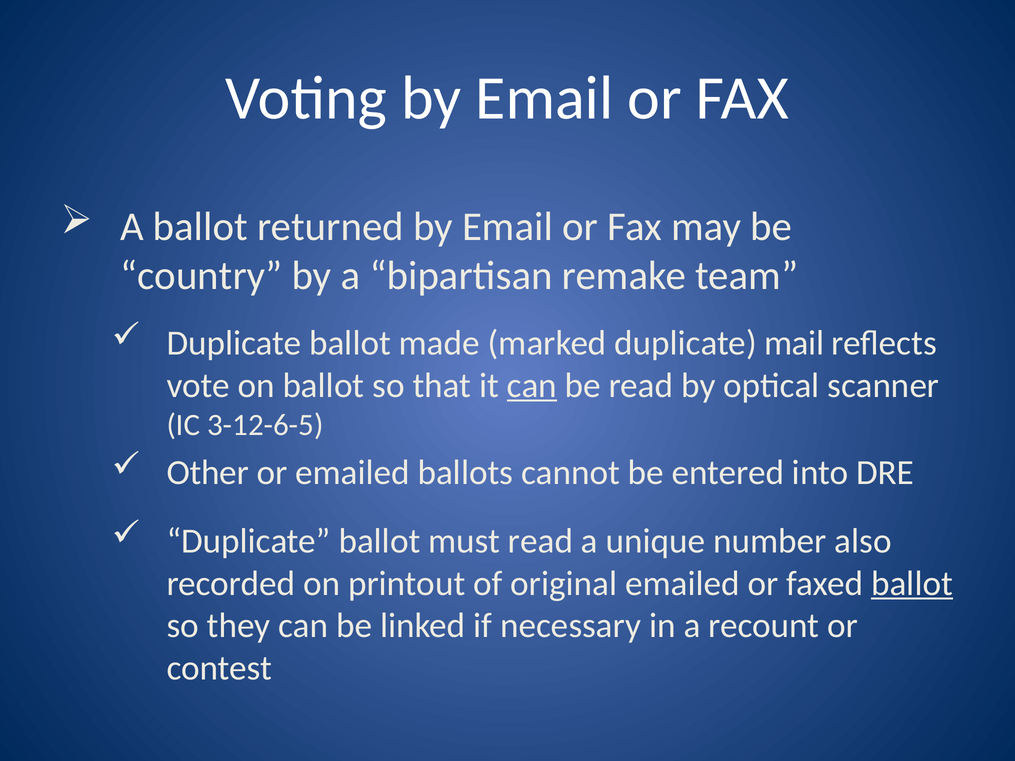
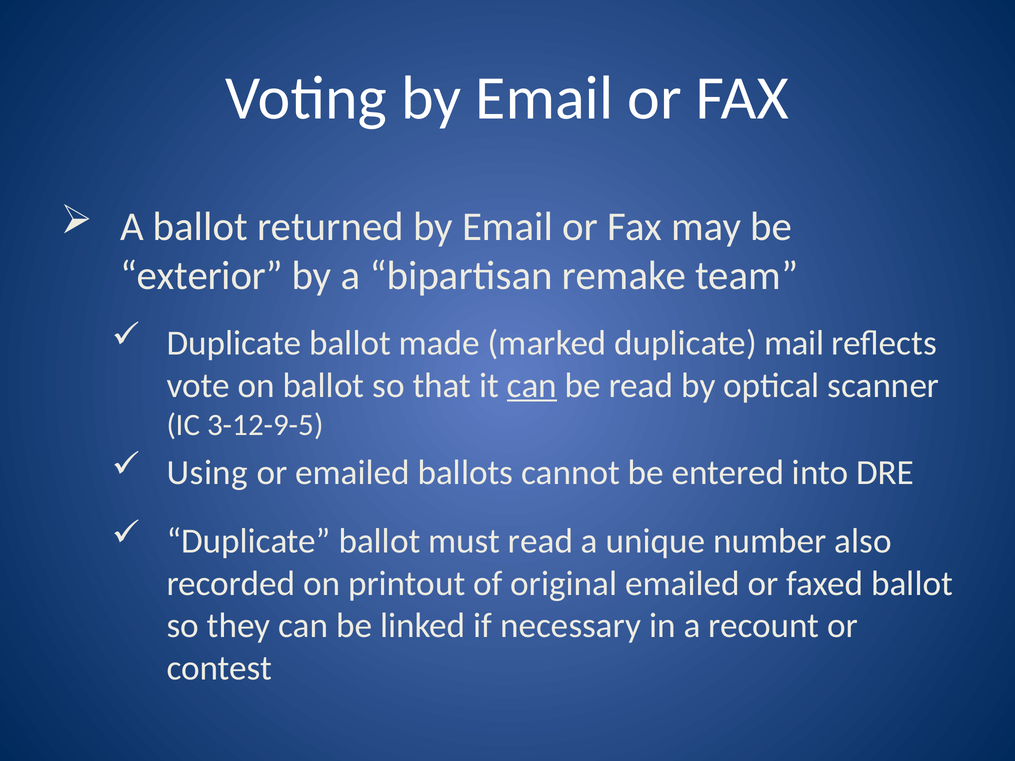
country: country -> exterior (201, 276)
3-12-6-5: 3-12-6-5 -> 3-12-9-5 (265, 425)
Other: Other -> Using (207, 473)
ballot underline: present -> none (912, 584)
